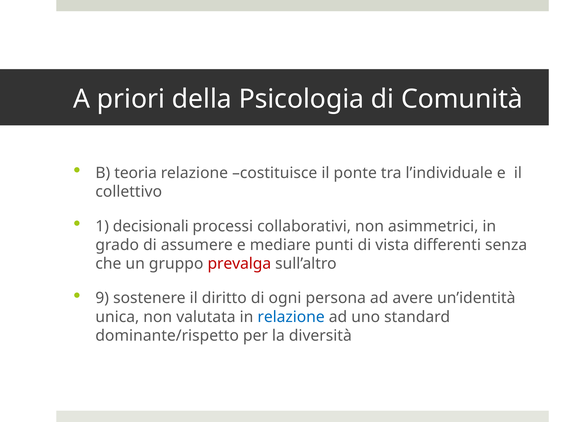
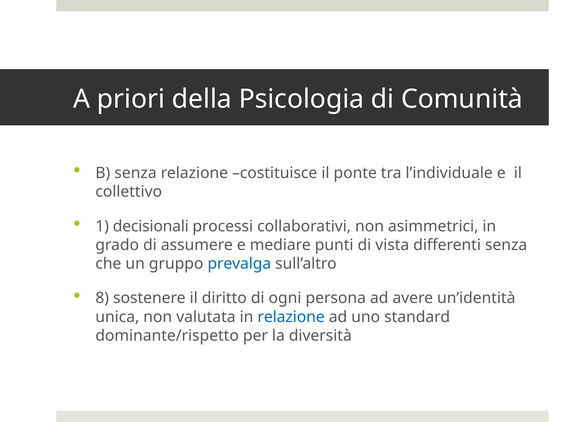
B teoria: teoria -> senza (136, 173)
prevalga colour: red -> blue (239, 264)
9: 9 -> 8 (102, 298)
